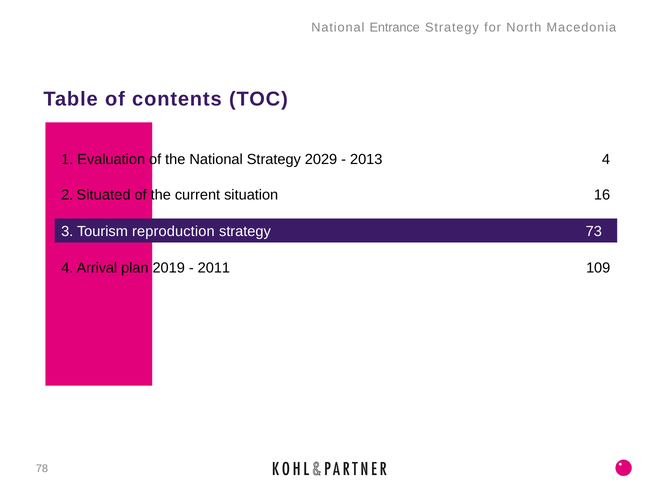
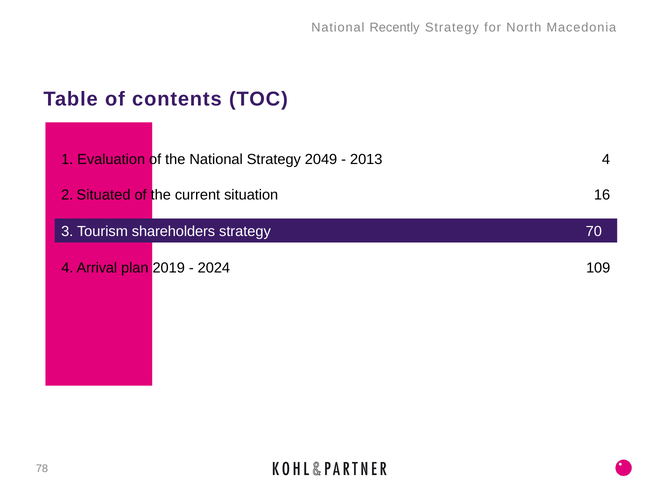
Entrance: Entrance -> Recently (395, 27)
2029: 2029 -> 2049 (321, 159)
reproduction: reproduction -> shareholders (173, 232)
73: 73 -> 70 (594, 232)
2011: 2011 -> 2024 (214, 268)
